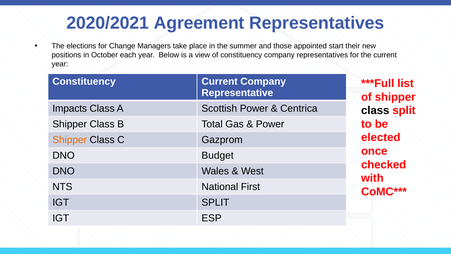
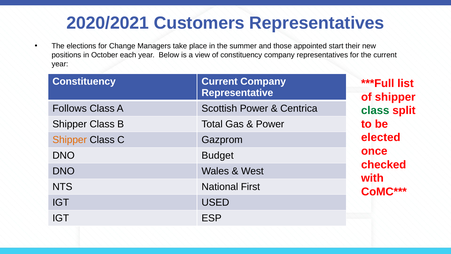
Agreement: Agreement -> Customers (199, 23)
Impacts: Impacts -> Follows (70, 108)
class colour: black -> green (375, 110)
IGT SPLIT: SPLIT -> USED (215, 202)
